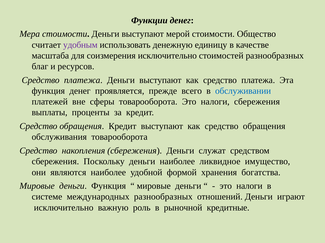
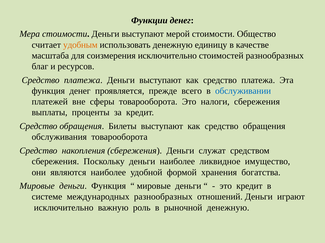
удобным colour: purple -> orange (80, 45)
обращения Кредит: Кредит -> Билеты (123, 127)
налоги: налоги -> кредит (249, 187)
рыночной кредитные: кредитные -> денежную (228, 208)
